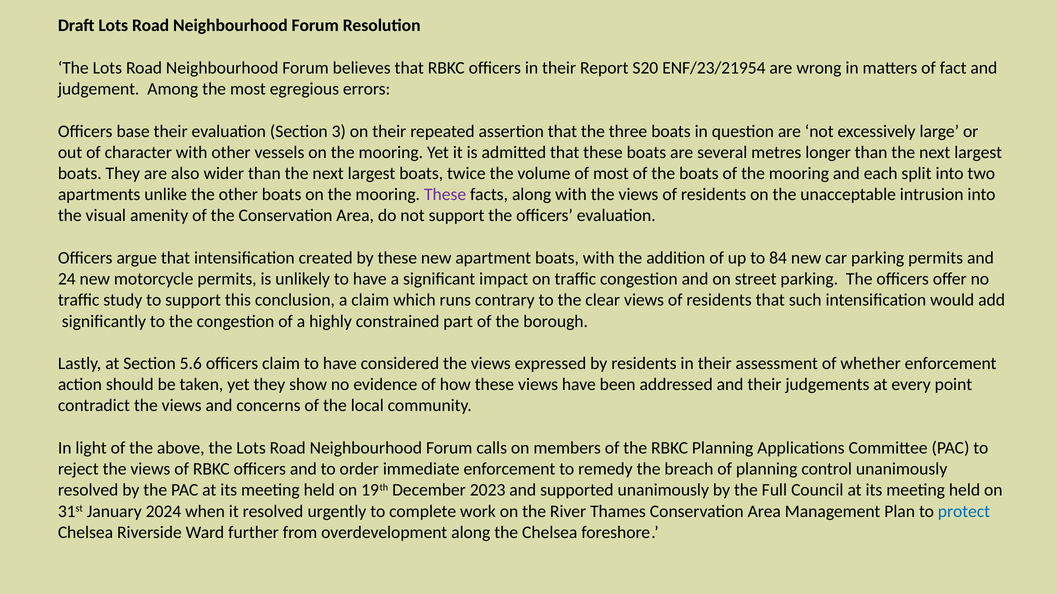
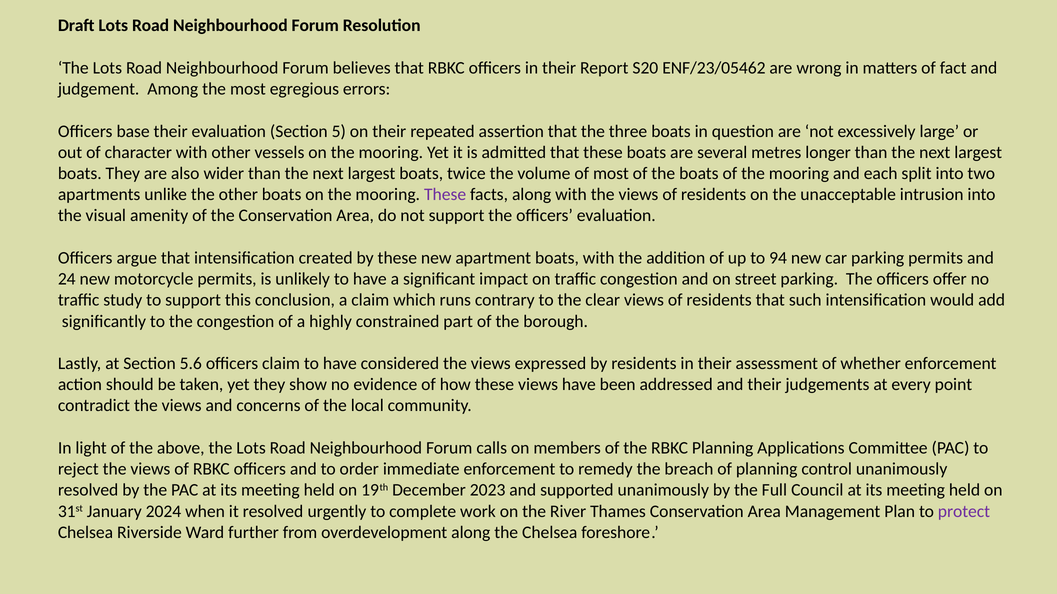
ENF/23/21954: ENF/23/21954 -> ENF/23/05462 (714, 68)
3: 3 -> 5 (339, 131)
84: 84 -> 94 (778, 258)
protect colour: blue -> purple (964, 512)
